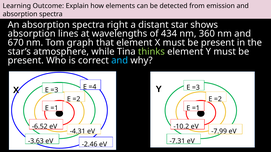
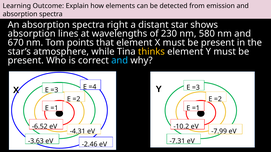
434: 434 -> 230 (169, 34)
360: 360 -> 580 (207, 34)
graph: graph -> points (80, 43)
thinks colour: light green -> yellow (151, 52)
